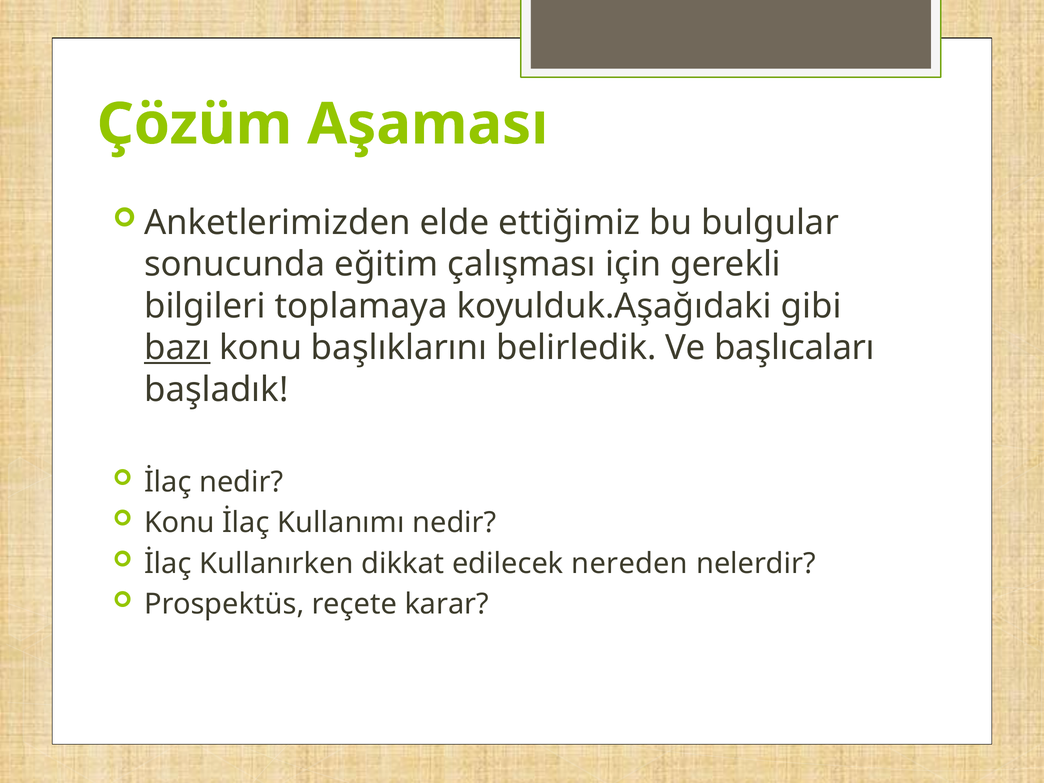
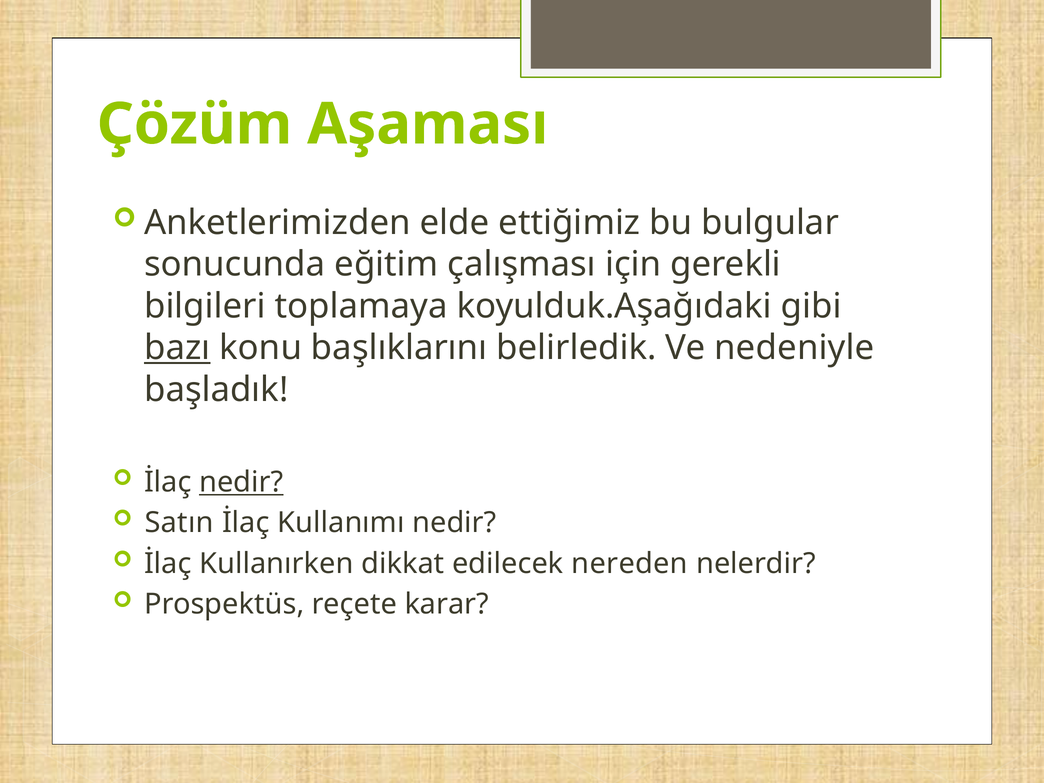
başlıcaları: başlıcaları -> nedeniyle (794, 348)
nedir underline: none -> present (241, 482)
Konu: Konu -> Satın (179, 523)
